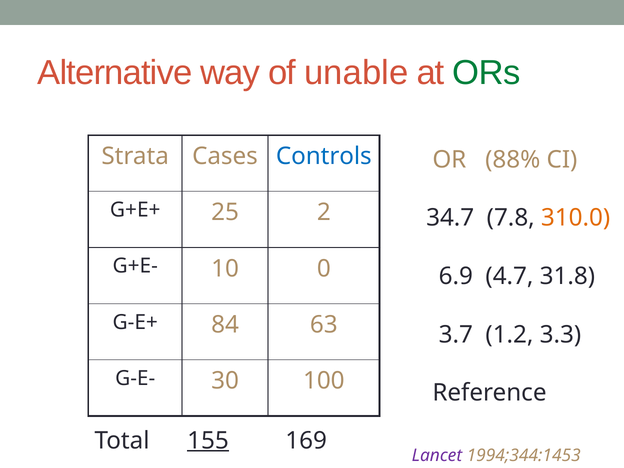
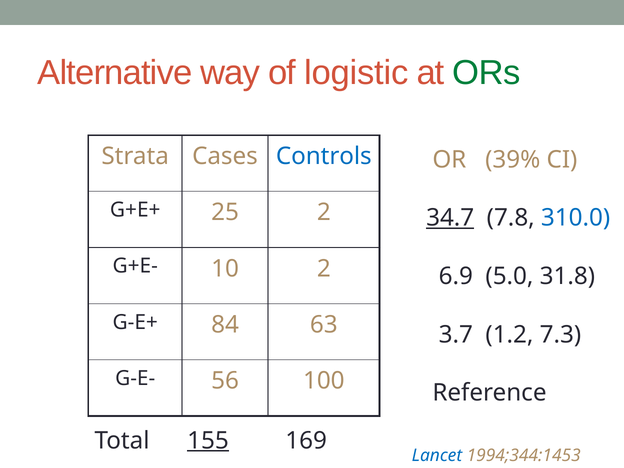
unable: unable -> logistic (356, 73)
88%: 88% -> 39% (513, 160)
34.7 underline: none -> present (450, 218)
310.0 colour: orange -> blue (576, 218)
10 0: 0 -> 2 (324, 269)
4.7: 4.7 -> 5.0 (509, 276)
3.3: 3.3 -> 7.3 (560, 335)
30: 30 -> 56 (225, 381)
Lancet colour: purple -> blue (437, 456)
